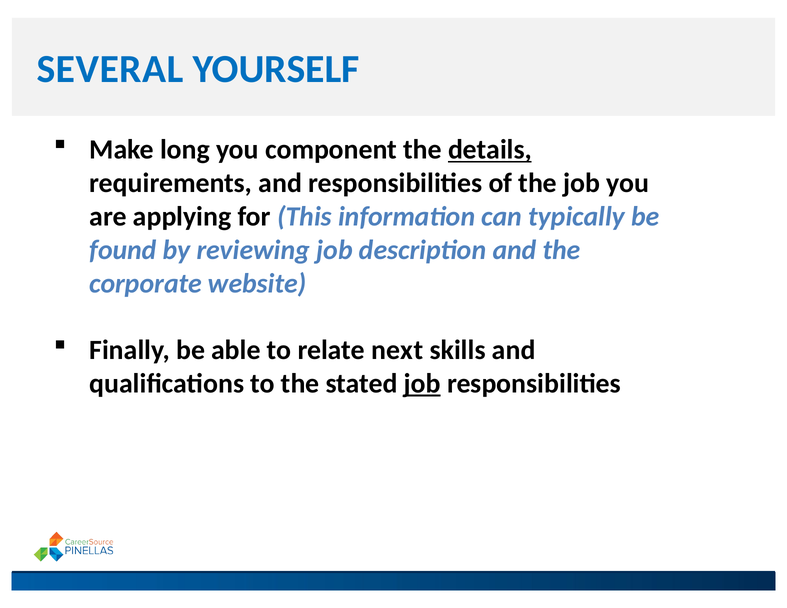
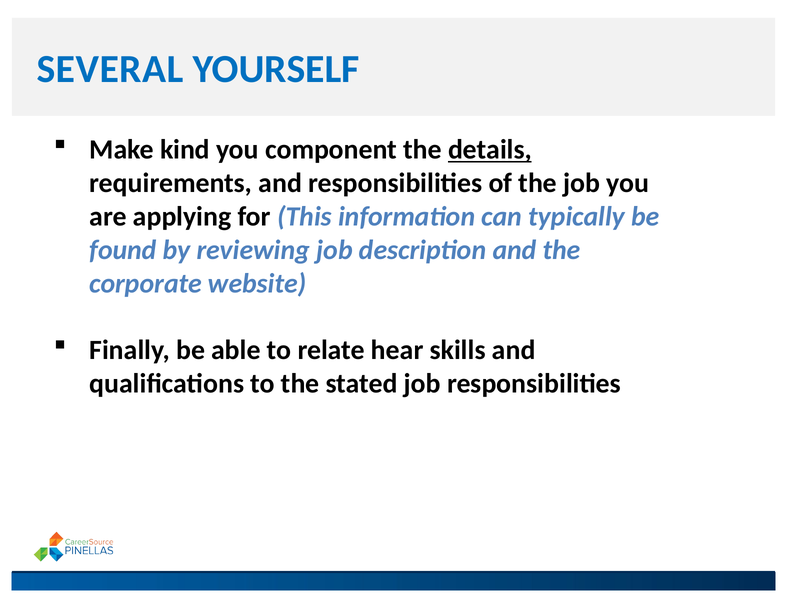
long: long -> kind (185, 150)
next: next -> hear (397, 350)
job underline: present -> none (422, 384)
